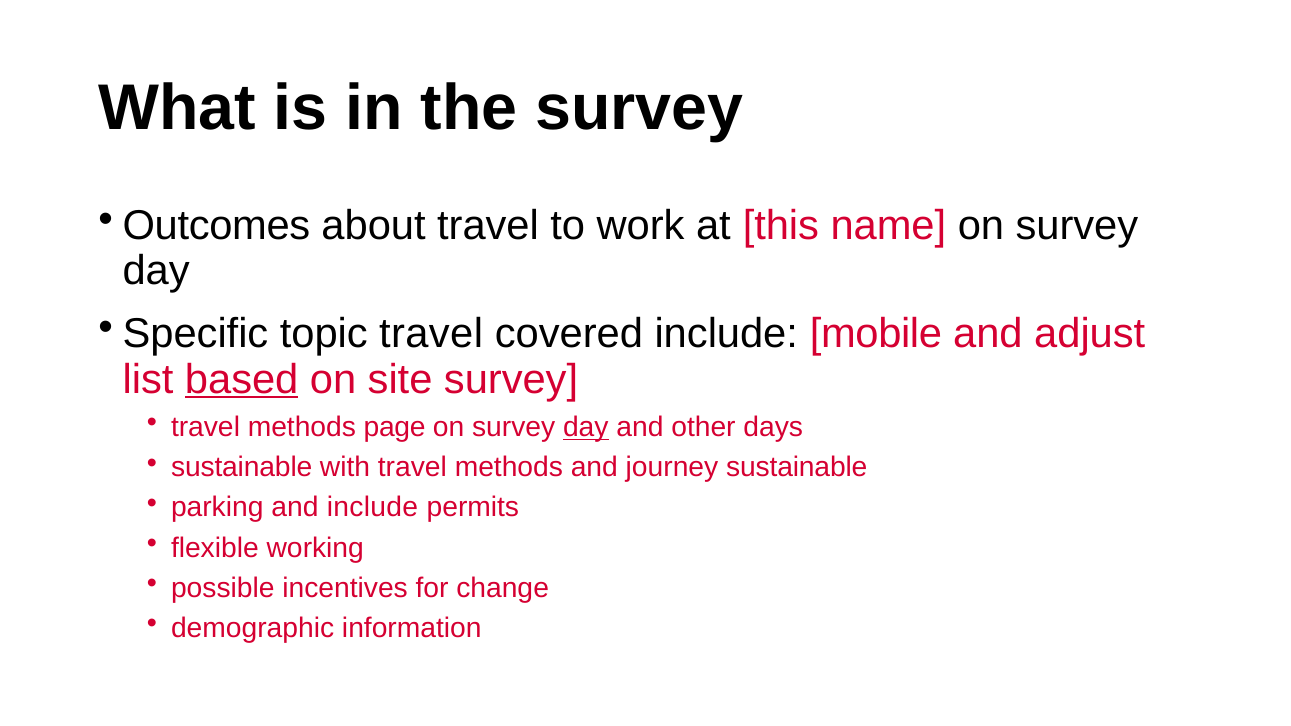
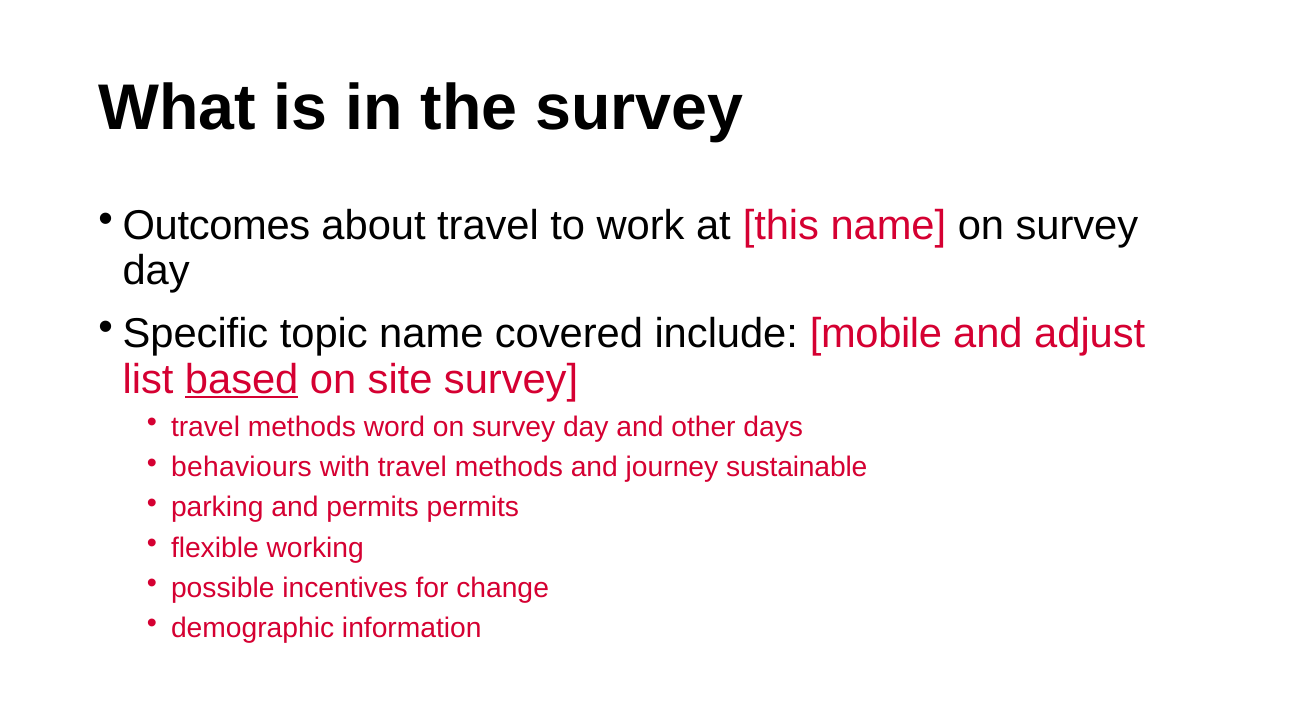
topic travel: travel -> name (431, 334)
page: page -> word (394, 427)
day underline: present -> none (586, 427)
sustainable: sustainable -> behaviours (241, 468)
and include: include -> permits (373, 508)
